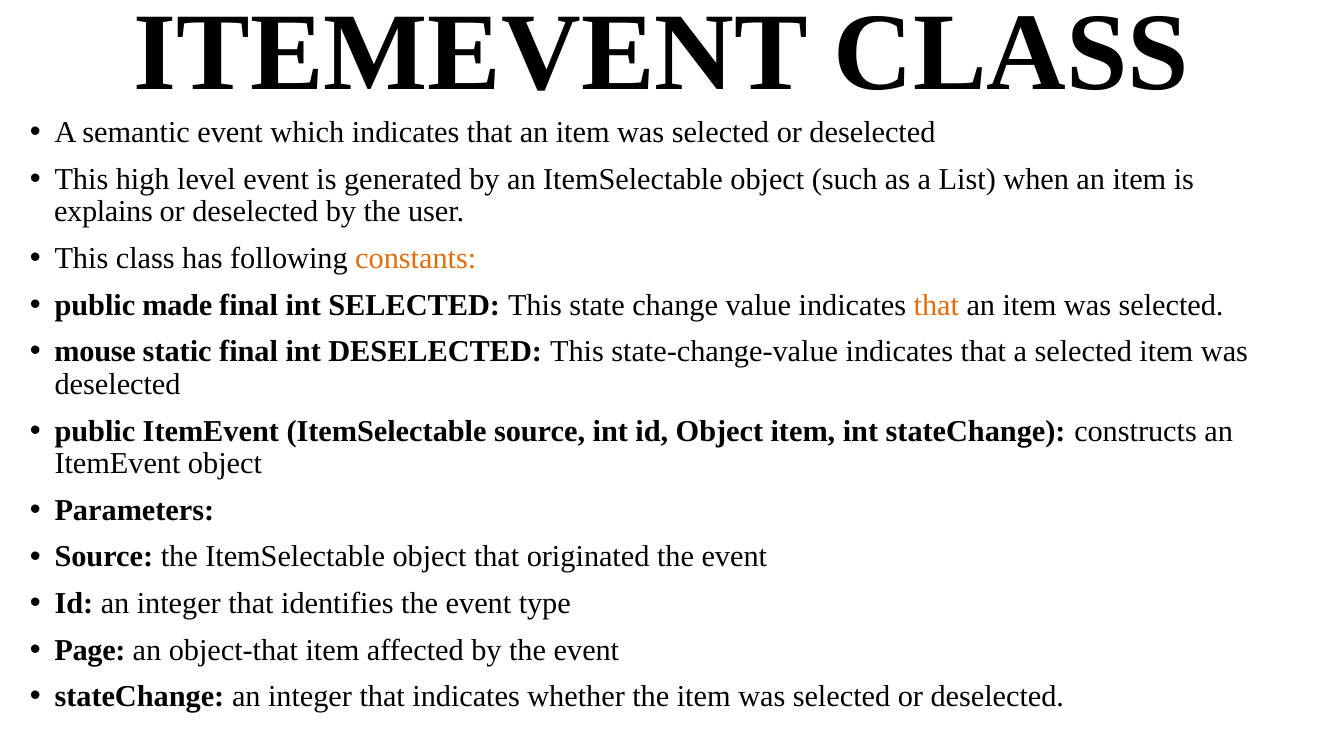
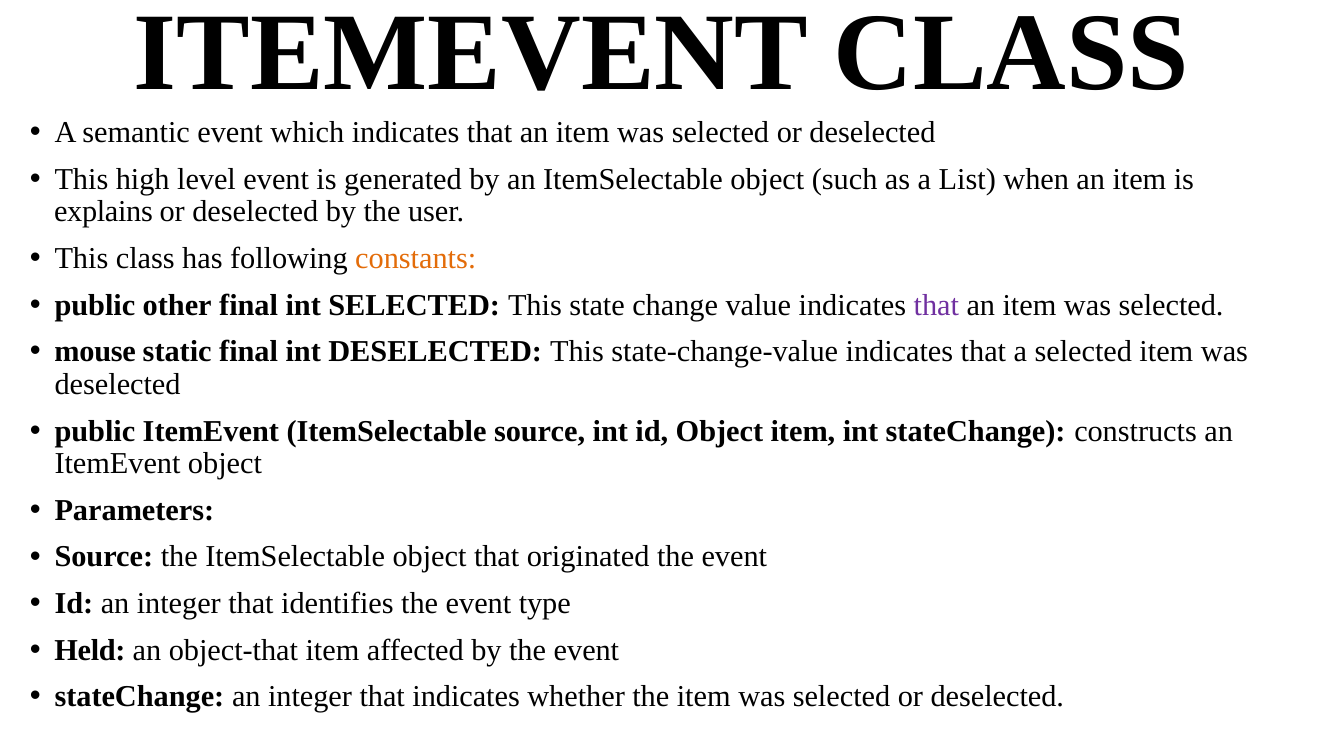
made: made -> other (177, 305)
that colour: orange -> purple (936, 305)
Page: Page -> Held (90, 650)
